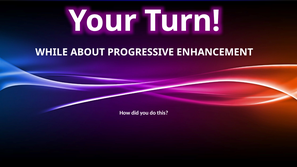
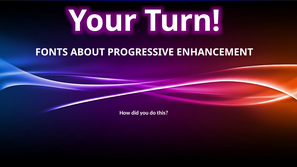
WHILE: WHILE -> FONTS (52, 52)
